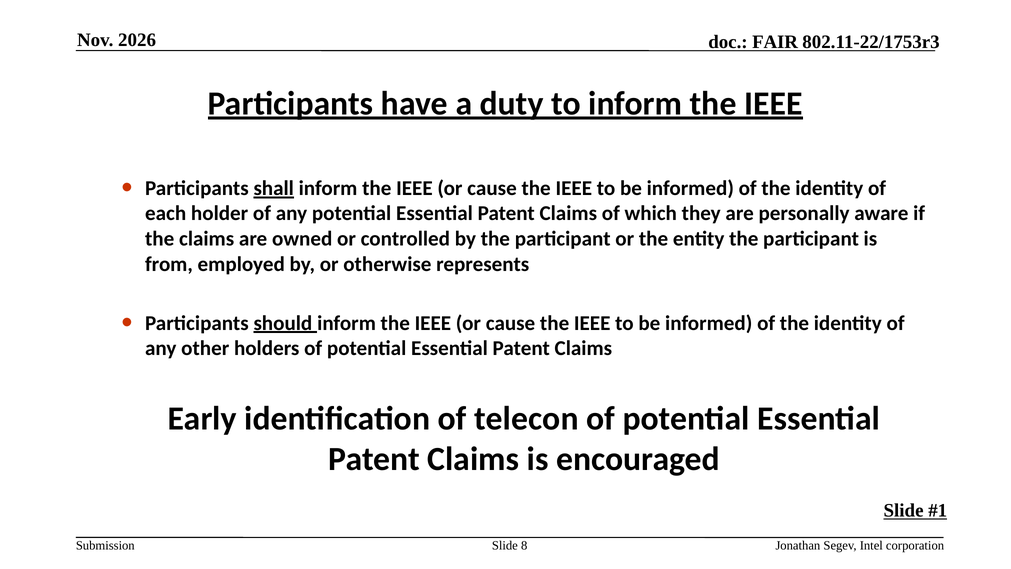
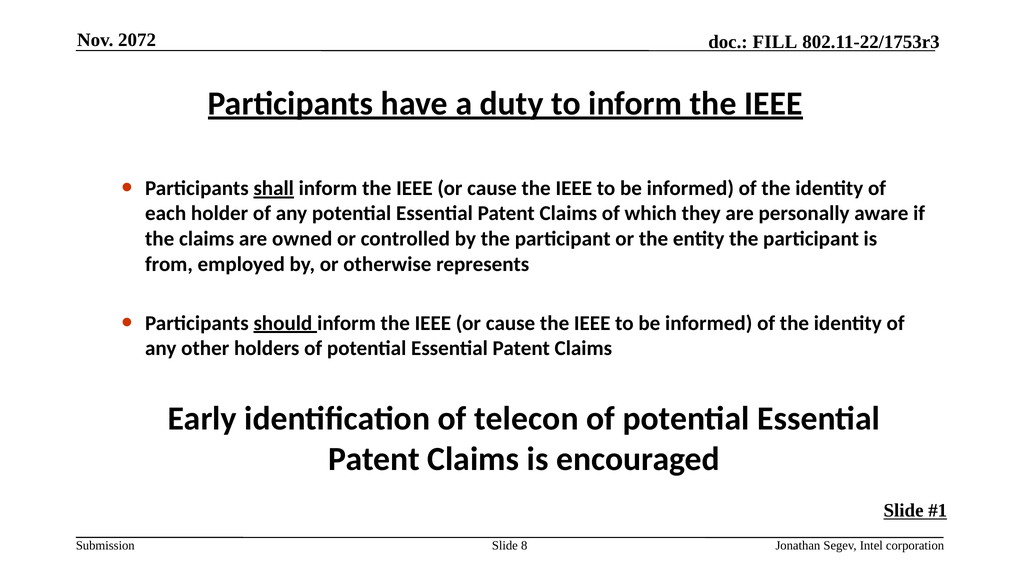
2026: 2026 -> 2072 (137, 40)
FAIR: FAIR -> FILL (775, 42)
